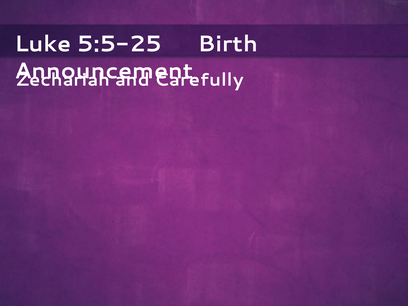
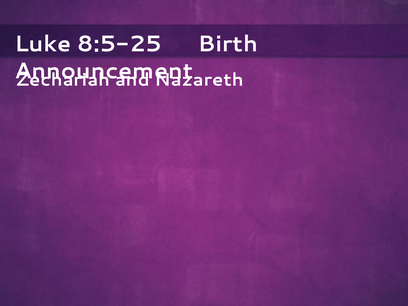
5:5-25: 5:5-25 -> 8:5-25 (120, 44)
Carefully: Carefully -> Nazareth (199, 80)
